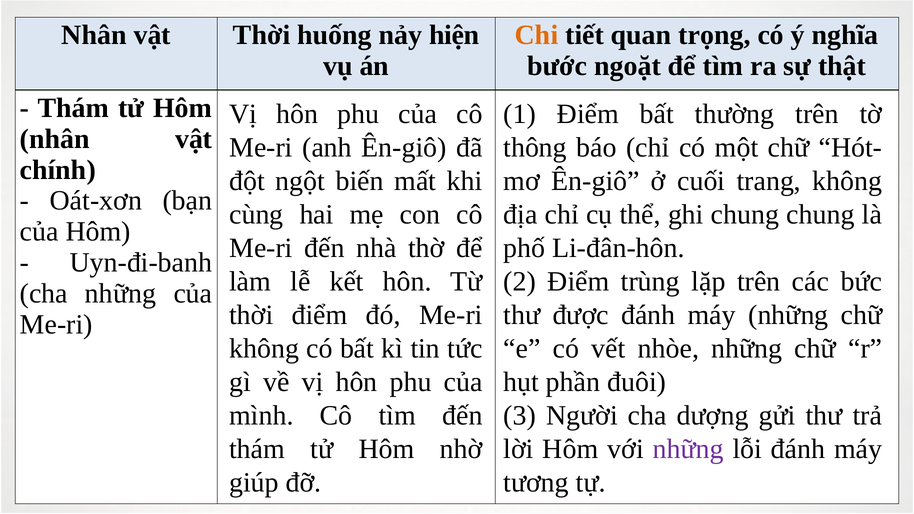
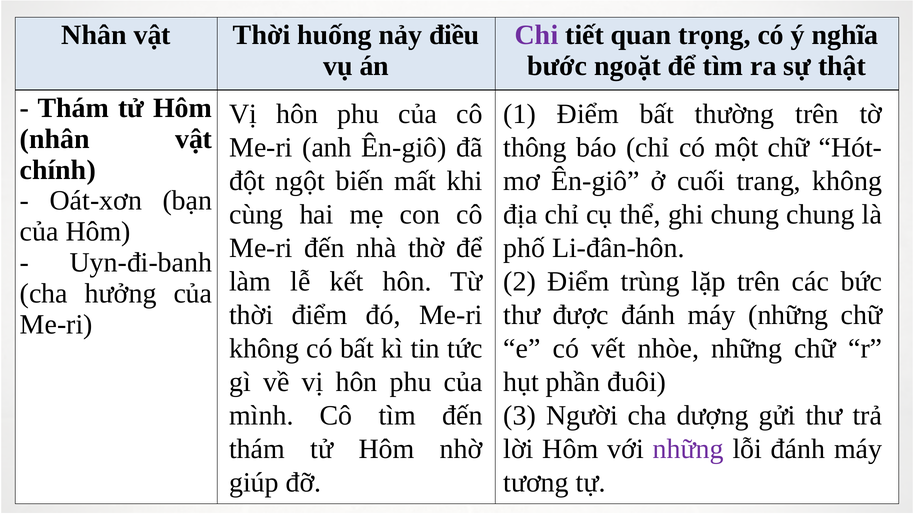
hiện: hiện -> điều (454, 35)
Chi colour: orange -> purple (537, 35)
cha những: những -> hưởng (121, 294)
